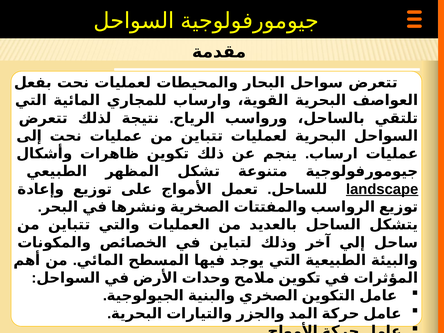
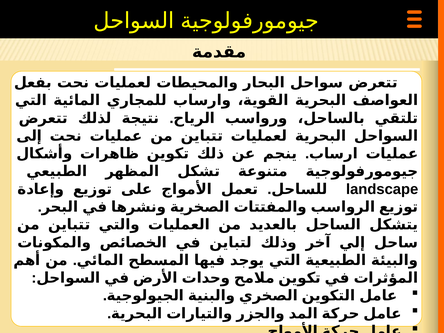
landscape underline: present -> none (382, 189)
